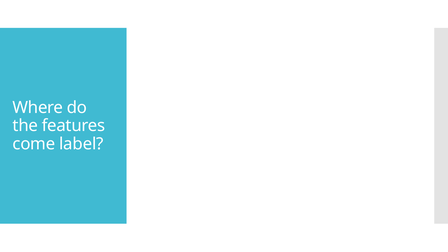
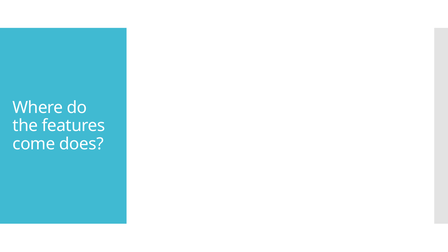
label: label -> does (81, 144)
